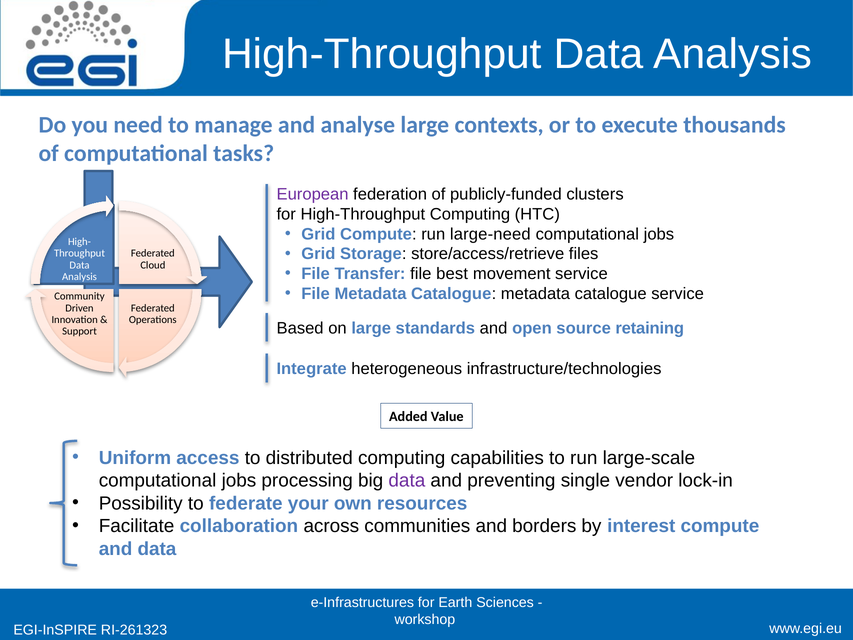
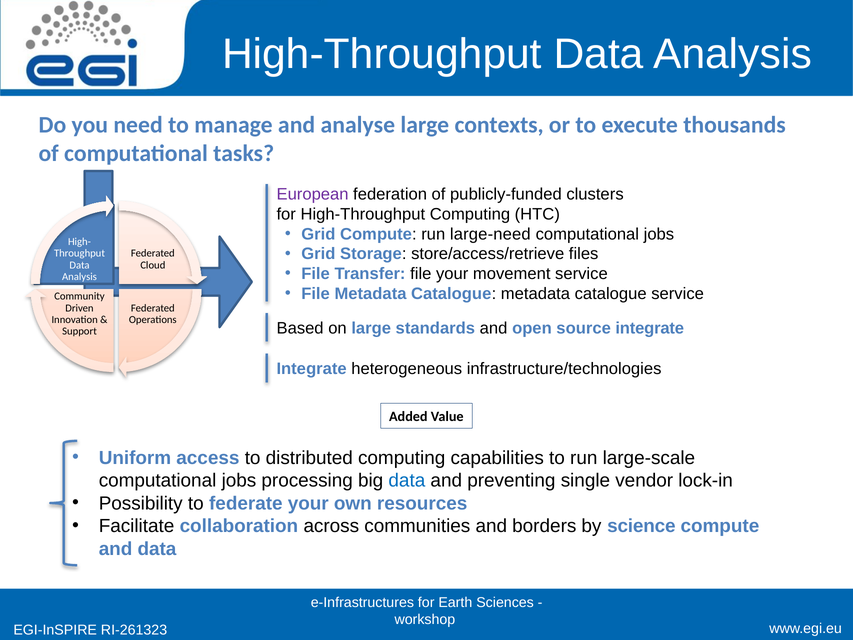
file best: best -> your (452, 274)
source retaining: retaining -> integrate (650, 328)
data colour: purple -> blue (407, 480)
interest: interest -> science (641, 526)
